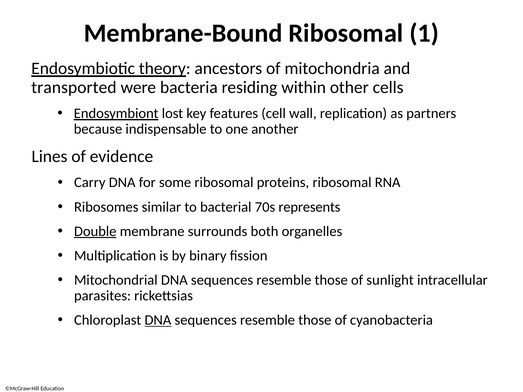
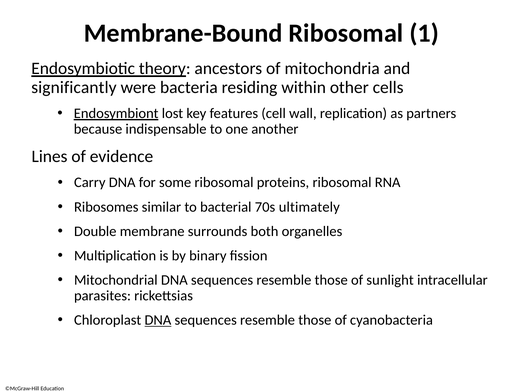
transported: transported -> significantly (74, 87)
represents: represents -> ultimately (309, 207)
Double underline: present -> none (95, 231)
